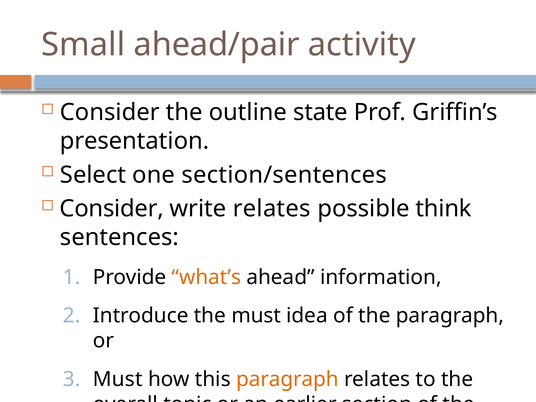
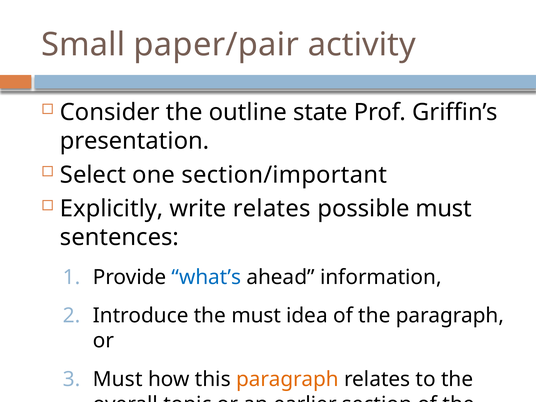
ahead/pair: ahead/pair -> paper/pair (216, 45)
section/sentences: section/sentences -> section/important (284, 175)
Consider: Consider -> Explicitly (112, 209)
possible think: think -> must (444, 209)
what’s colour: orange -> blue (206, 277)
